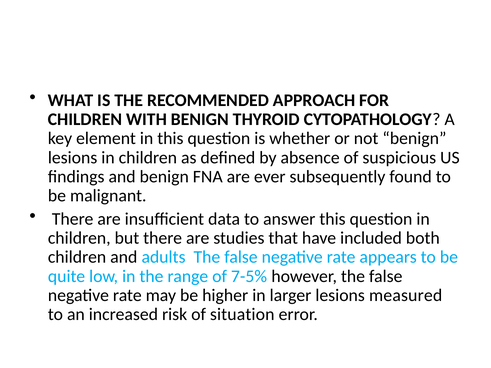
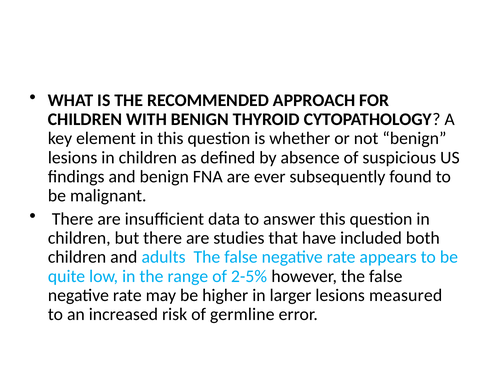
7-5%: 7-5% -> 2-5% (249, 276)
situation: situation -> germline (242, 315)
